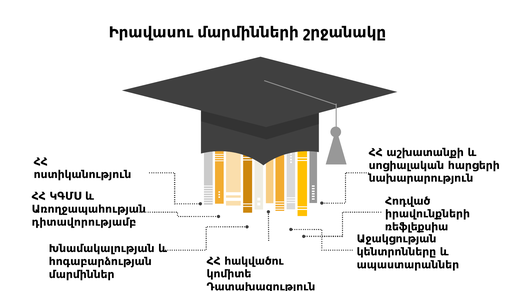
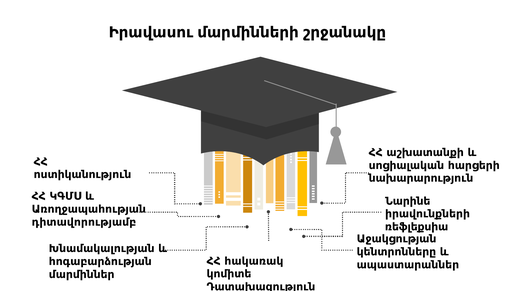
Հոդված: Հոդված -> Նարինե (408, 201)
հակվածու: հակվածու -> հակառակ (254, 261)
